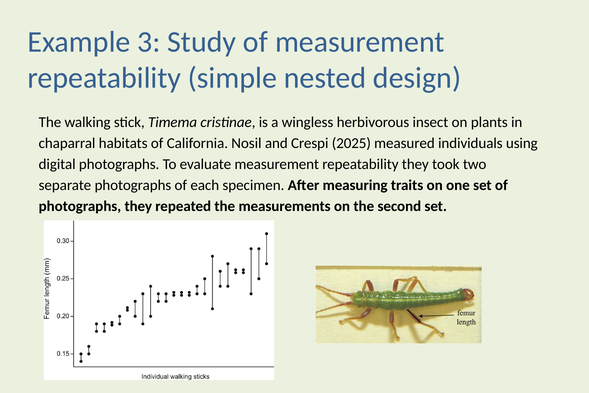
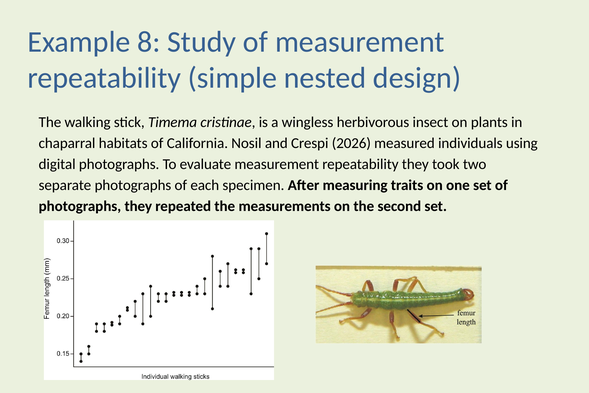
3: 3 -> 8 (149, 42)
2025: 2025 -> 2026 (351, 143)
